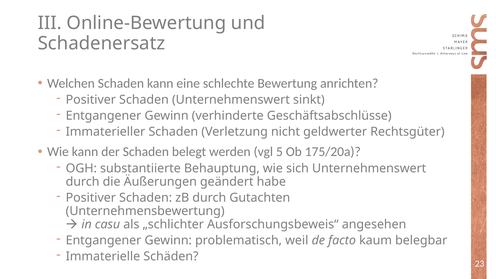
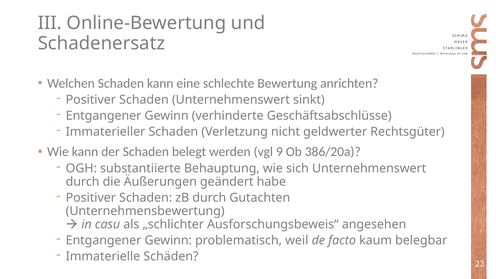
5: 5 -> 9 (279, 152)
175/20a: 175/20a -> 386/20a (333, 152)
